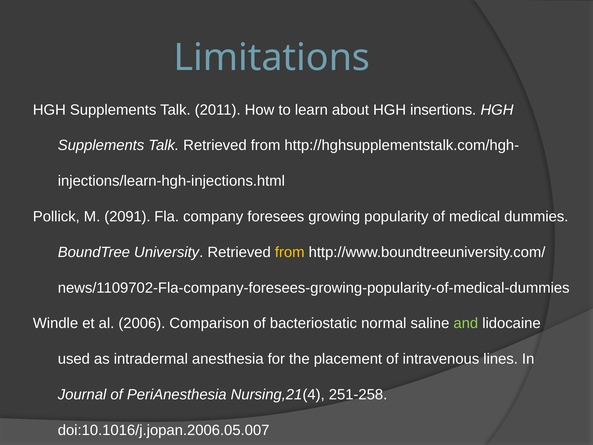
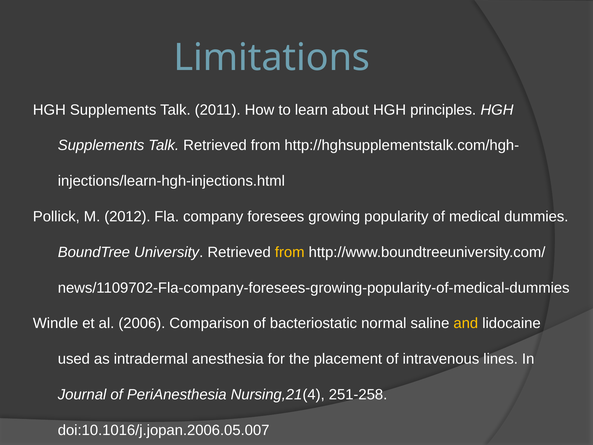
insertions: insertions -> principles (443, 110)
2091: 2091 -> 2012 (127, 216)
and colour: light green -> yellow (466, 323)
